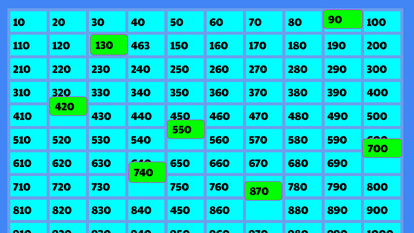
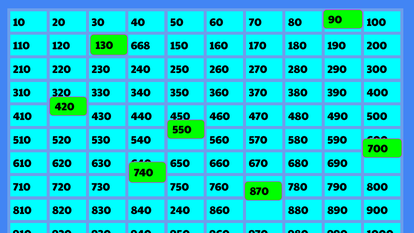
463: 463 -> 668 (140, 46)
840 450: 450 -> 240 (180, 211)
